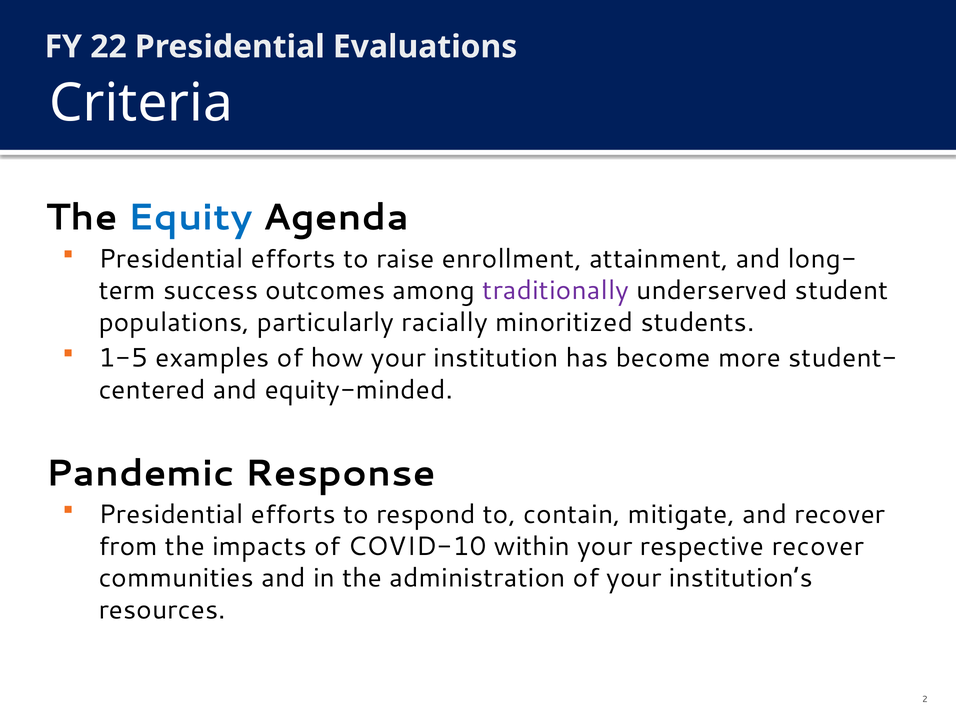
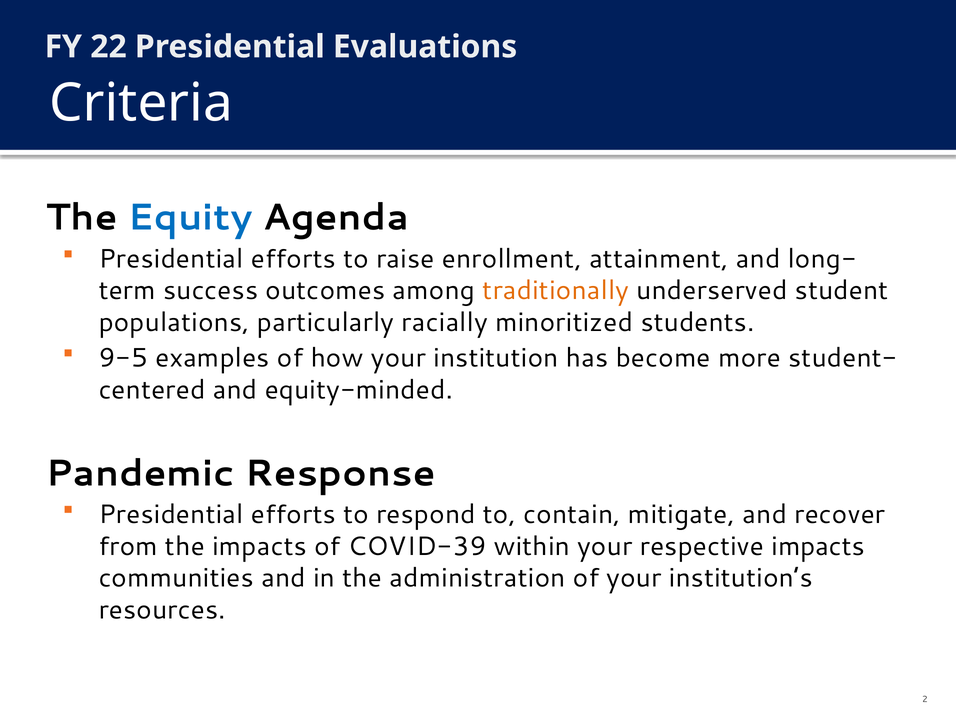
traditionally colour: purple -> orange (556, 291)
1-5: 1-5 -> 9-5 (123, 358)
COVID-10: COVID-10 -> COVID-39 (417, 546)
respective recover: recover -> impacts (818, 546)
